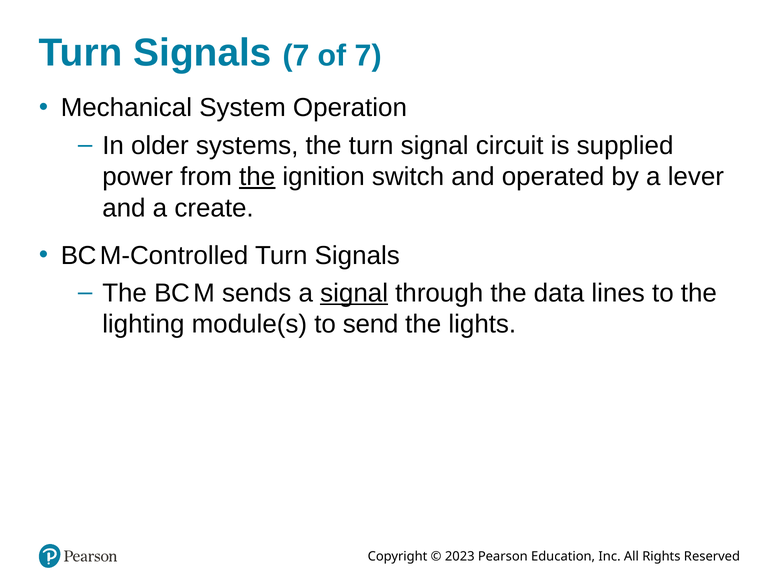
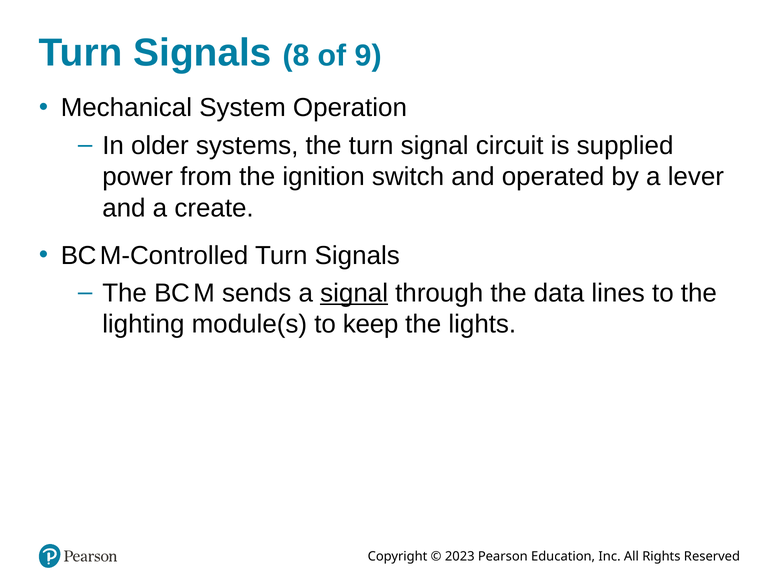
Signals 7: 7 -> 8 (296, 56)
of 7: 7 -> 9 (368, 56)
the underline: present -> none (257, 177)
send: send -> keep (371, 324)
